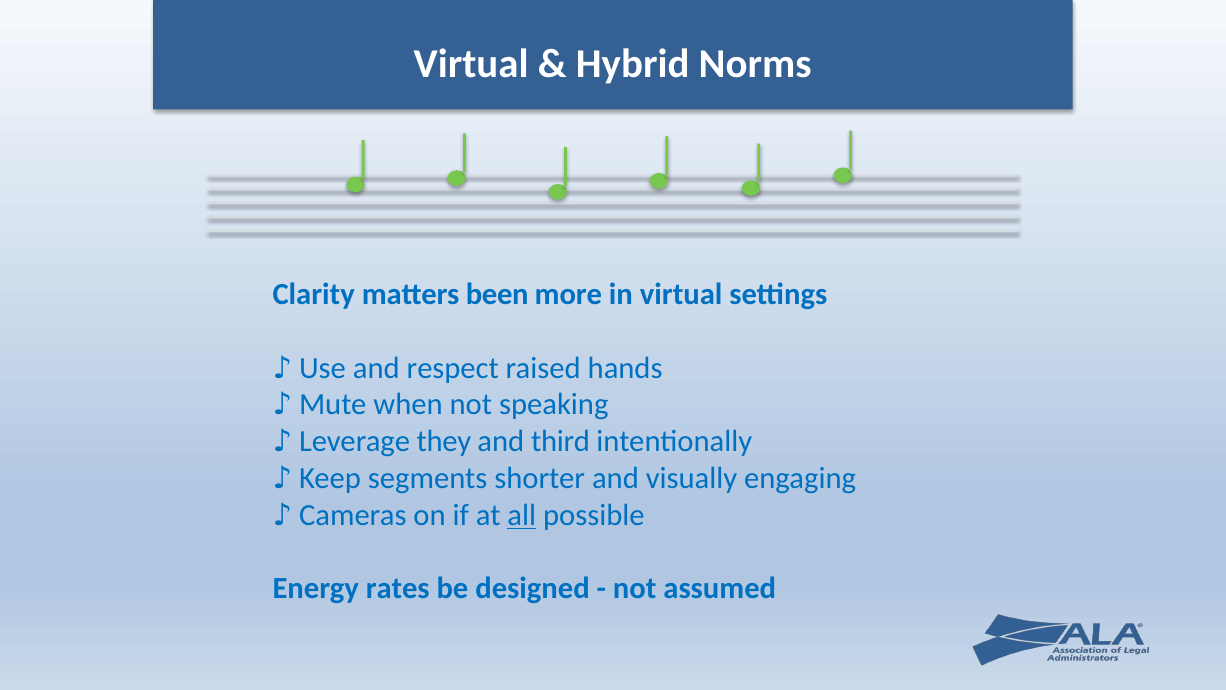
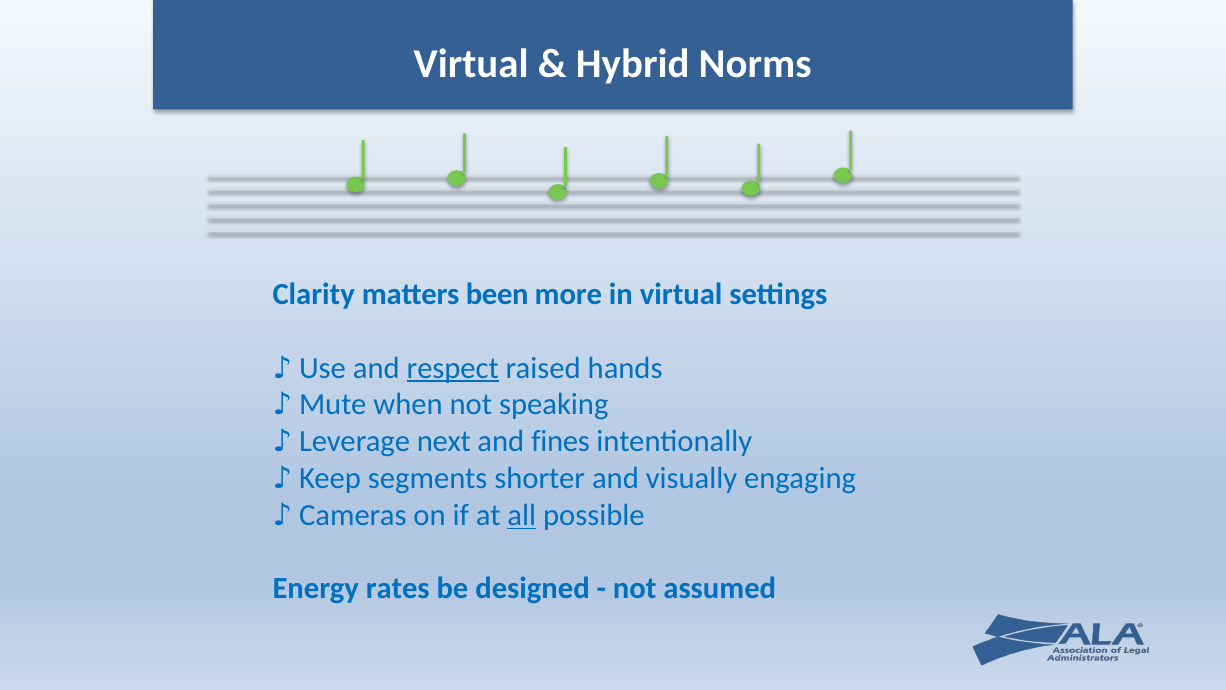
respect underline: none -> present (453, 368)
they: they -> next (444, 441)
third: third -> fines (561, 441)
